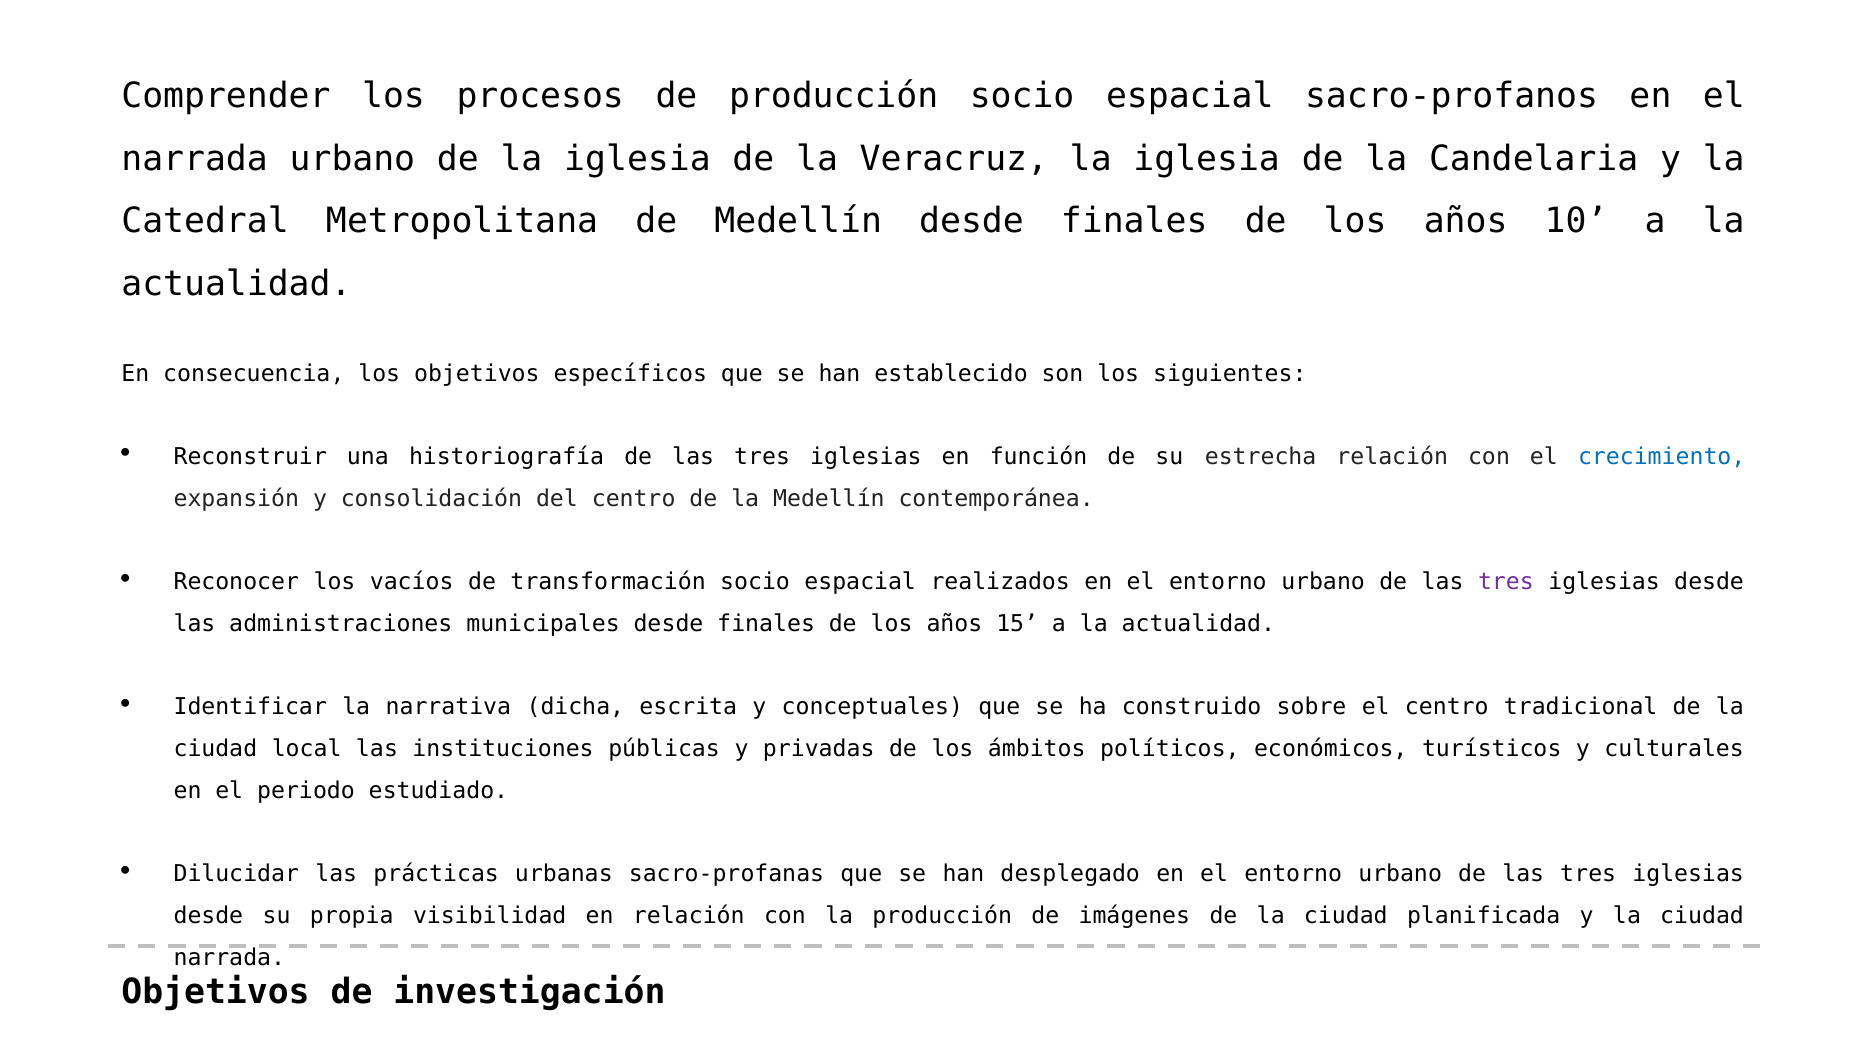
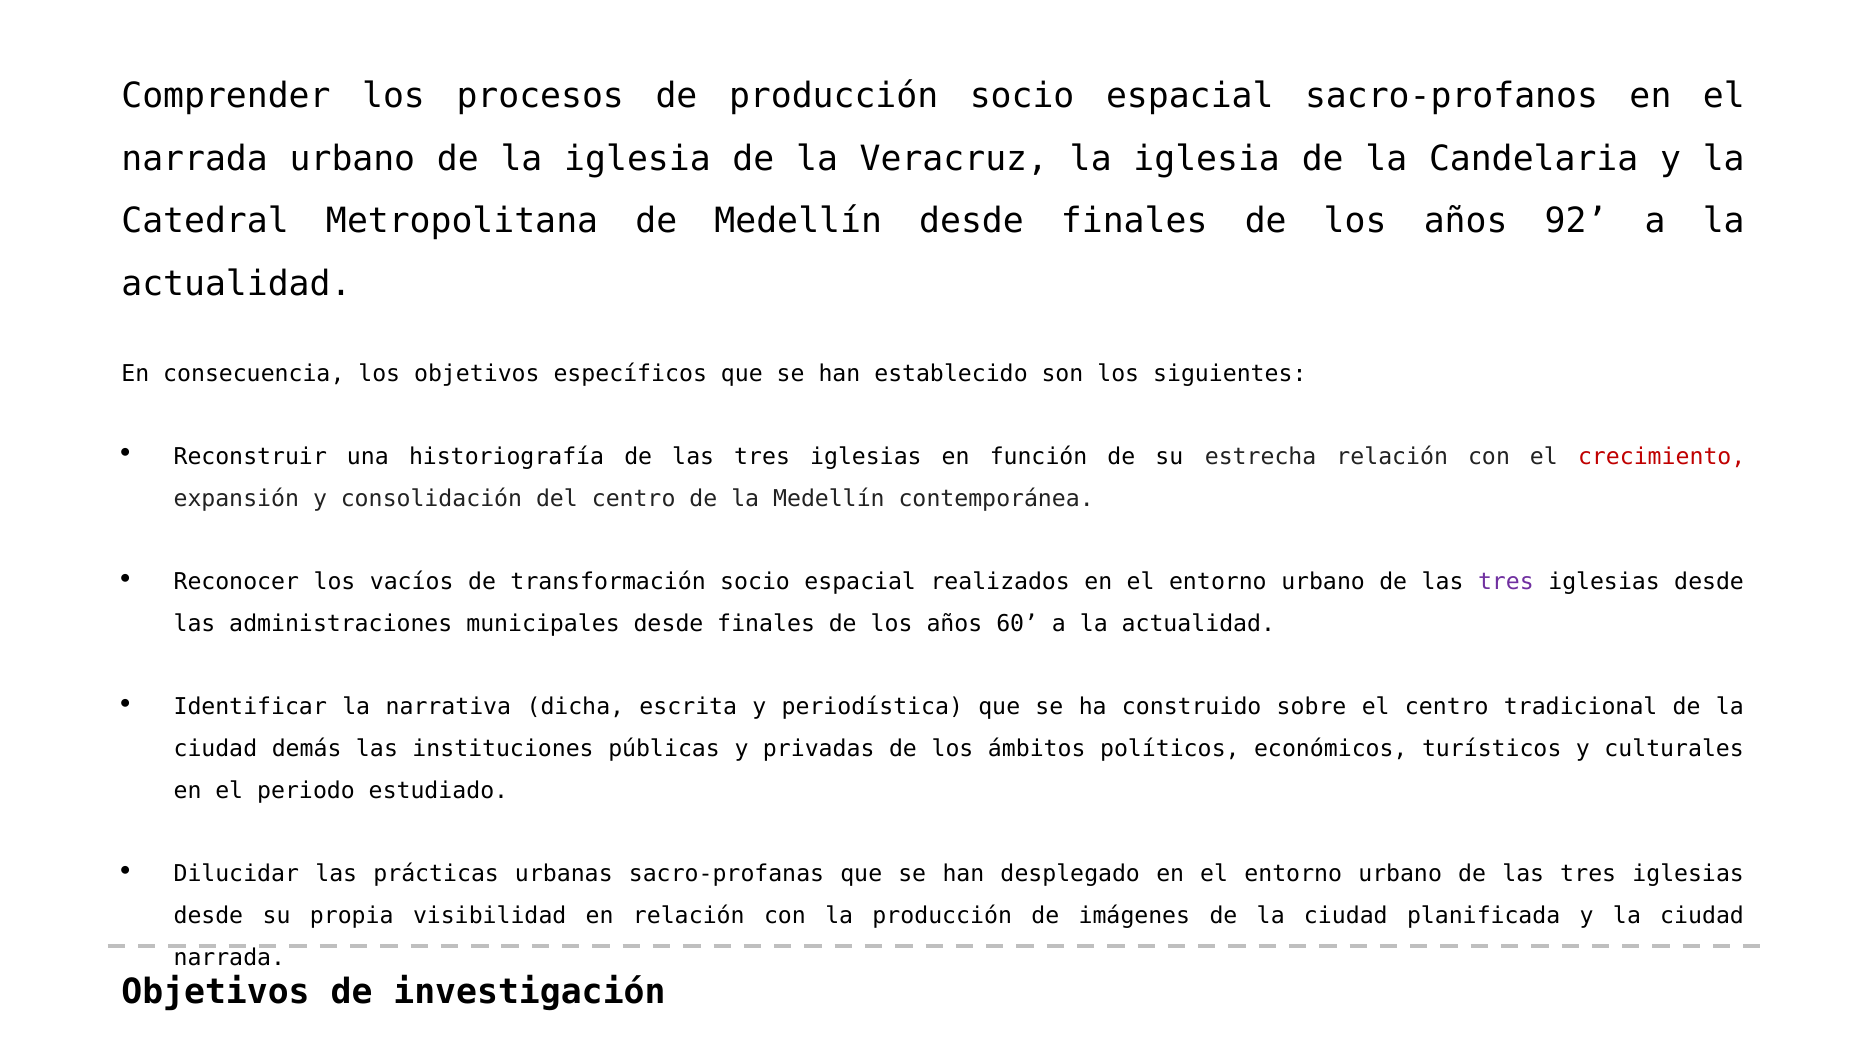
10: 10 -> 92 (1576, 221)
crecimiento colour: blue -> red (1662, 457)
15: 15 -> 60 (1017, 624)
conceptuales: conceptuales -> periodística (872, 708)
local: local -> demás (307, 749)
